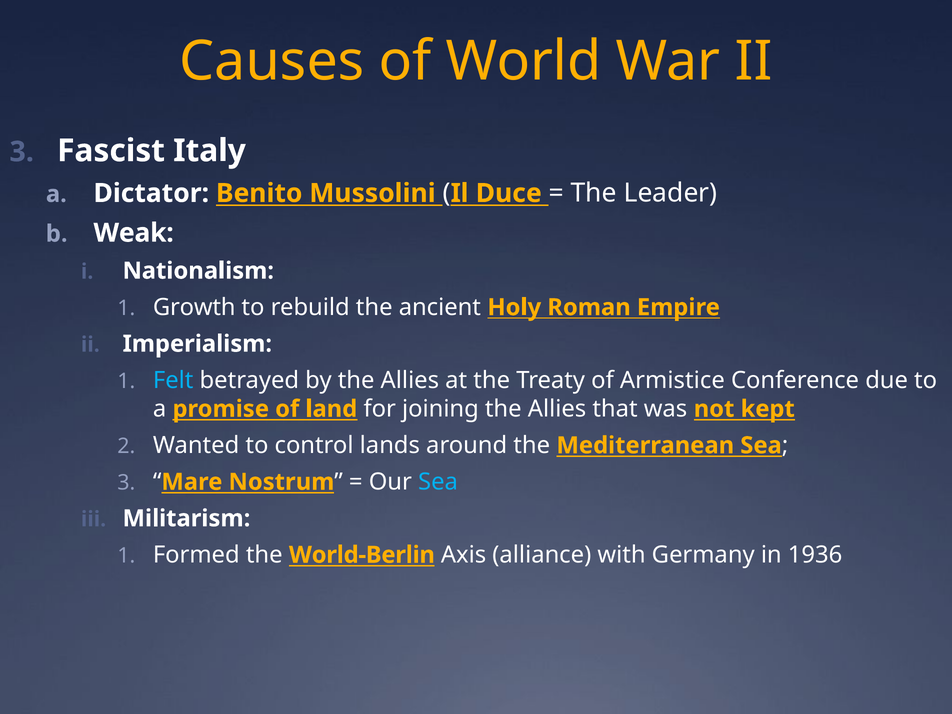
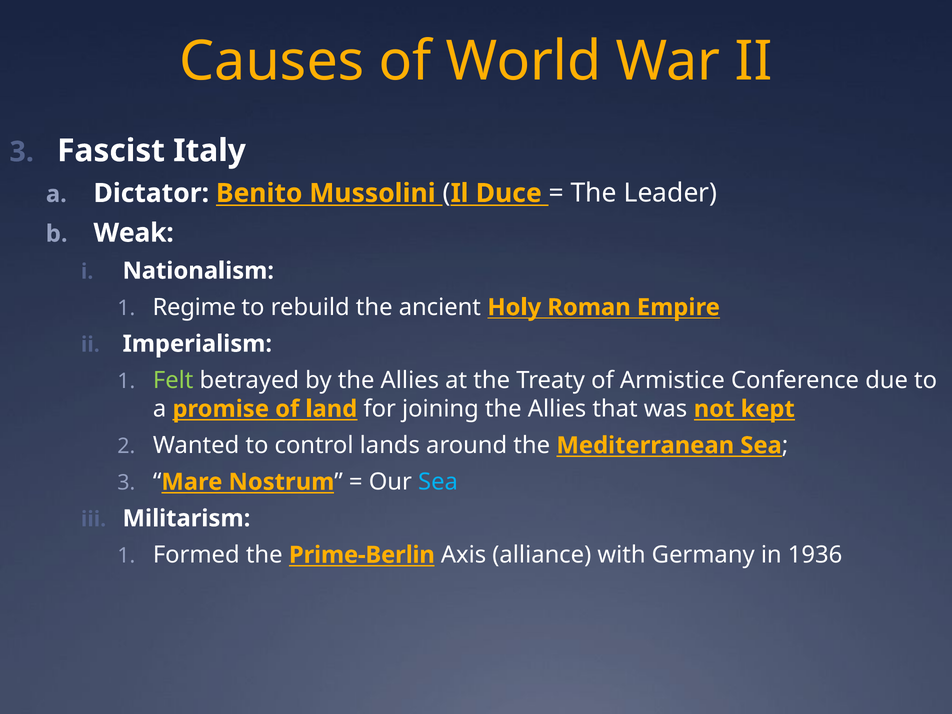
Growth: Growth -> Regime (194, 307)
Felt colour: light blue -> light green (173, 380)
World-Berlin: World-Berlin -> Prime-Berlin (362, 555)
